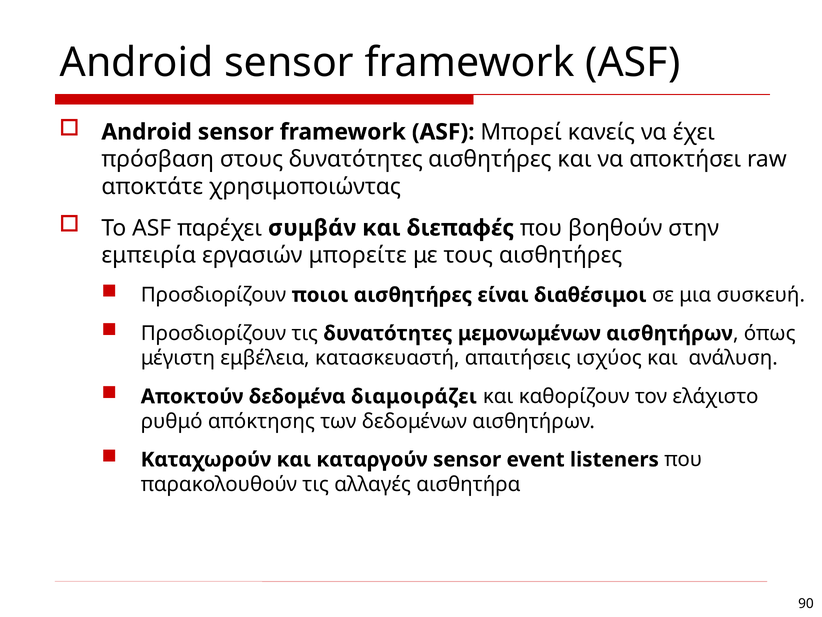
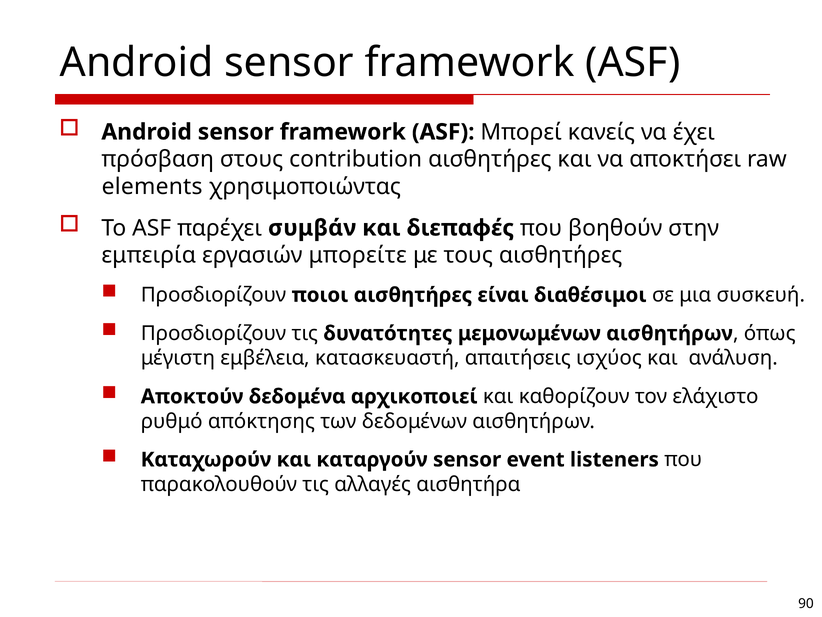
στους δυνατότητες: δυνατότητες -> contribution (356, 159)
αποκτάτε: αποκτάτε -> elements (152, 187)
διαμοιράζει: διαμοιράζει -> αρχικοποιεί (414, 396)
